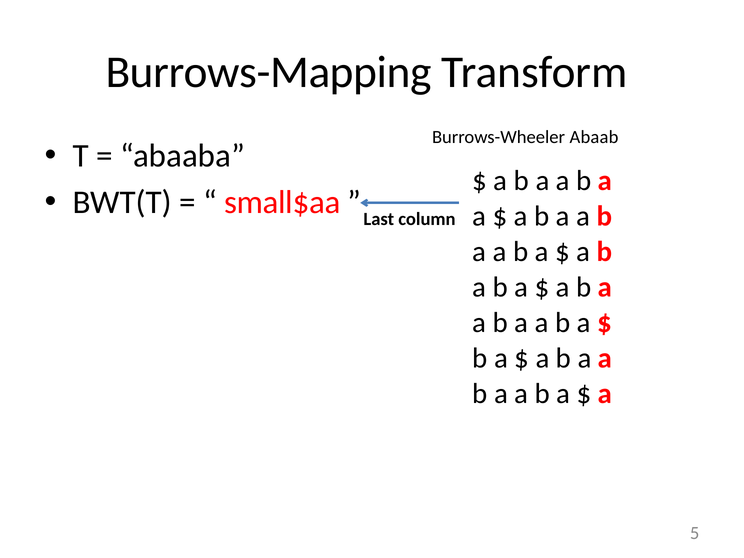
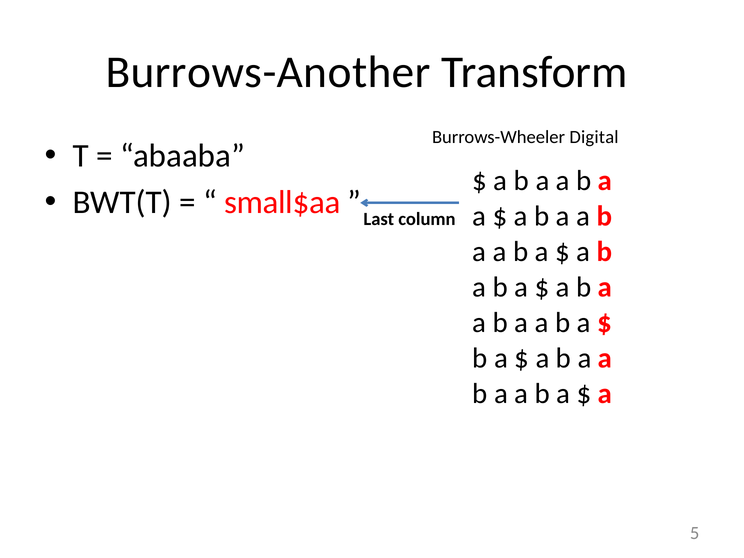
Burrows-Mapping: Burrows-Mapping -> Burrows-Another (268, 72)
Abaab: Abaab -> Digital (594, 137)
